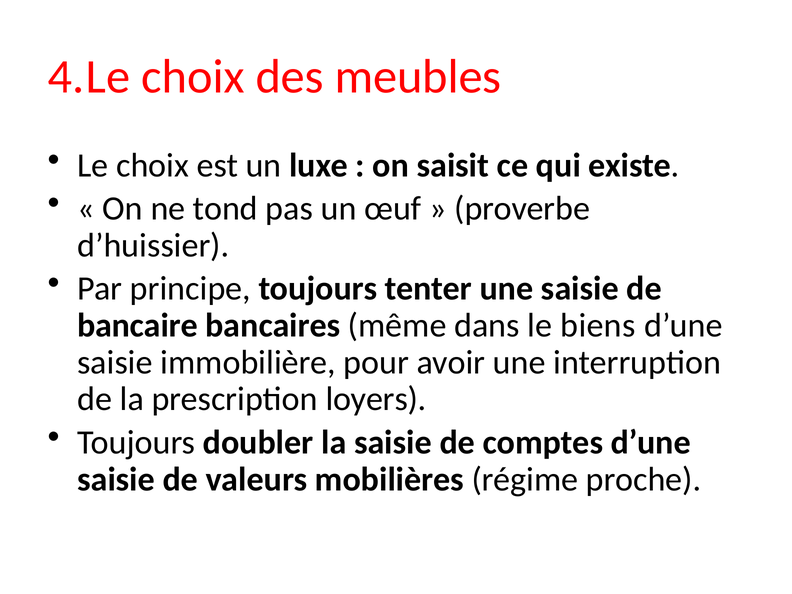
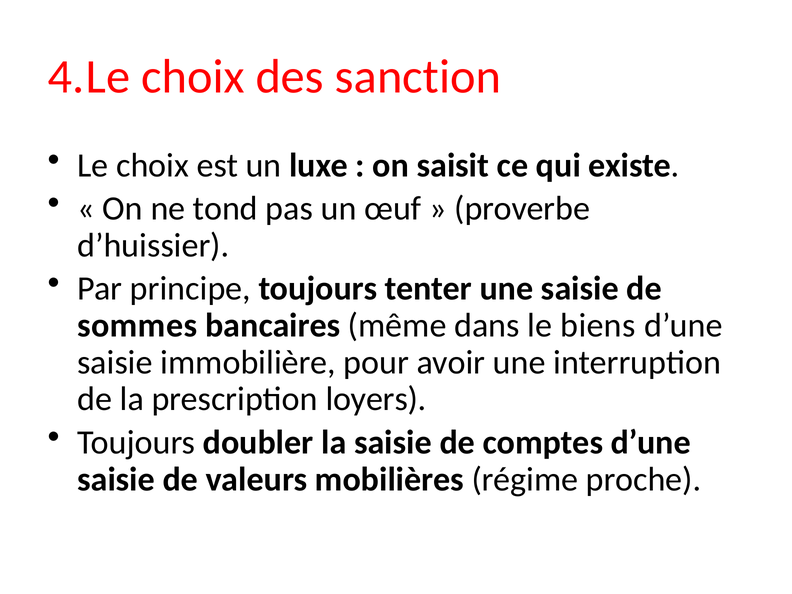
meubles: meubles -> sanction (418, 77)
bancaire: bancaire -> sommes (137, 325)
